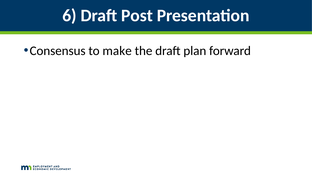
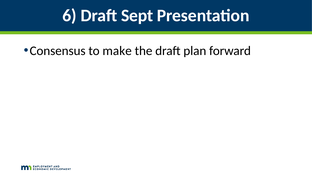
Post: Post -> Sept (137, 15)
